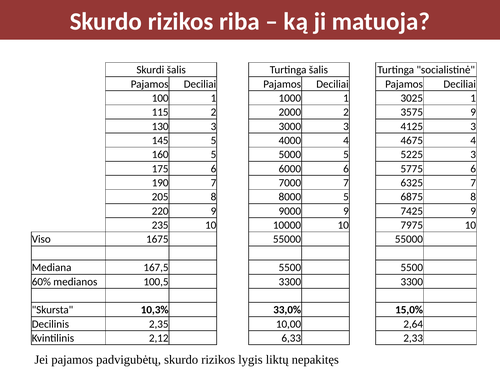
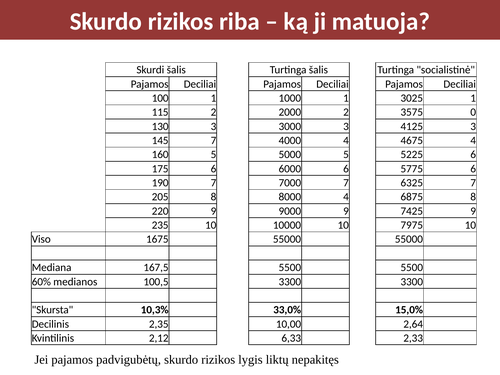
3575 9: 9 -> 0 (473, 112)
145 5: 5 -> 7 (213, 141)
5225 3: 3 -> 6 (473, 155)
8000 5: 5 -> 4 (346, 197)
